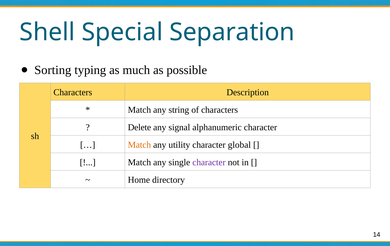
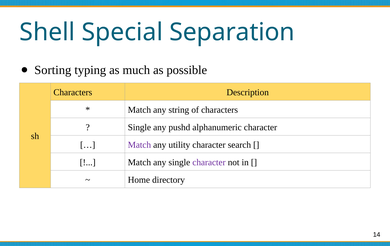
Delete: Delete -> Single (139, 127)
signal: signal -> pushd (179, 127)
Match colour: orange -> purple (139, 145)
global: global -> search (239, 145)
